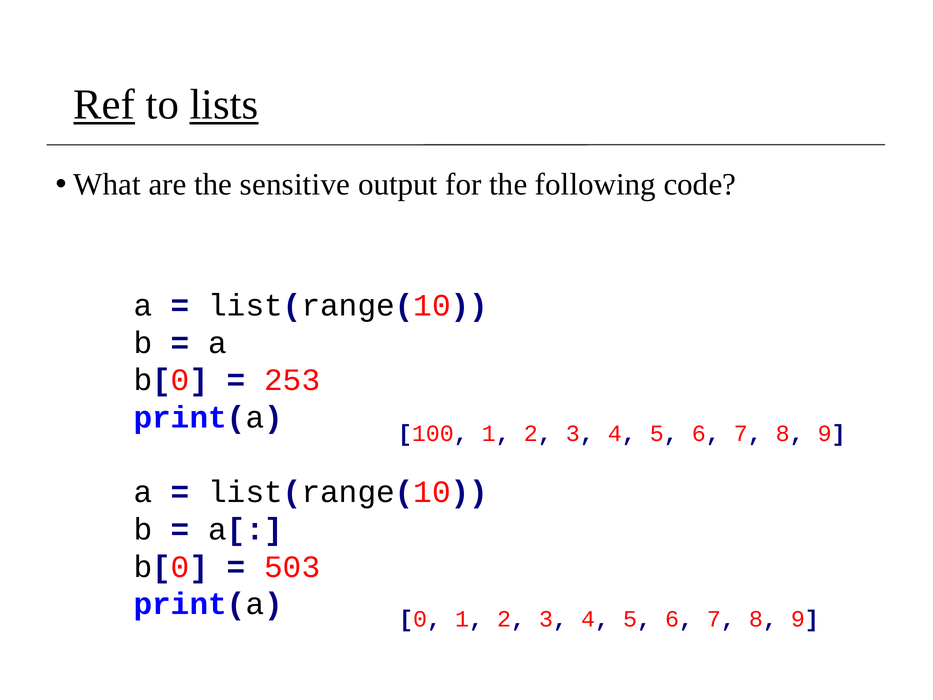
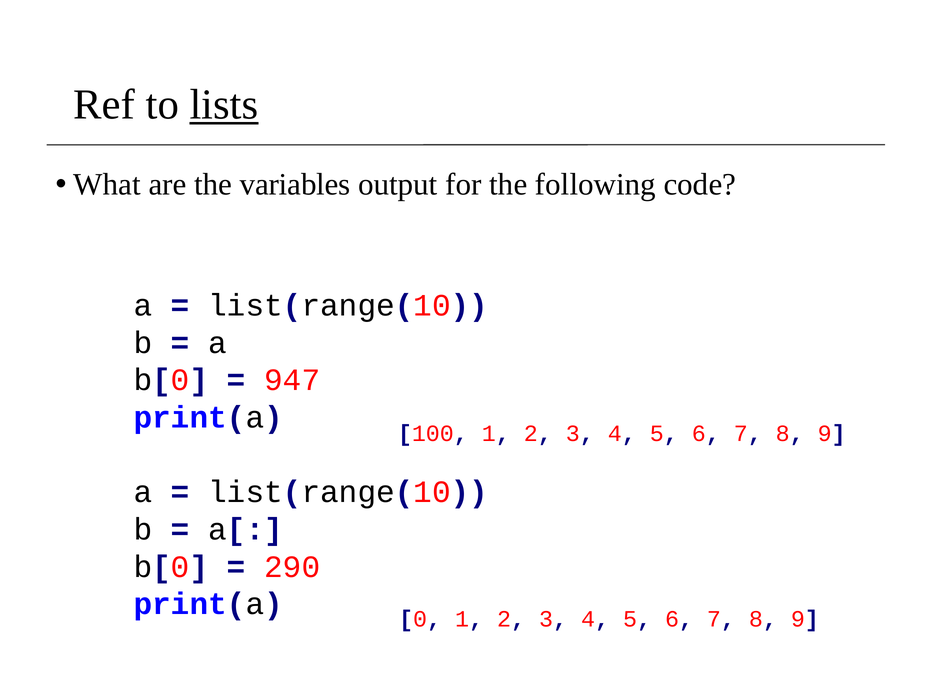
Ref underline: present -> none (104, 105)
sensitive: sensitive -> variables (295, 185)
253: 253 -> 947 (292, 380)
503: 503 -> 290 (292, 567)
